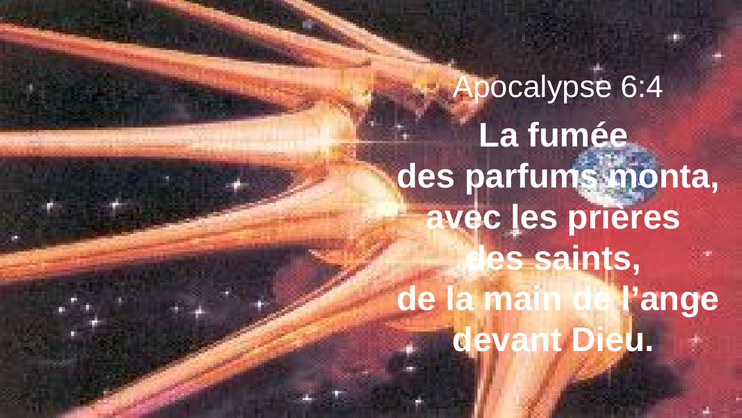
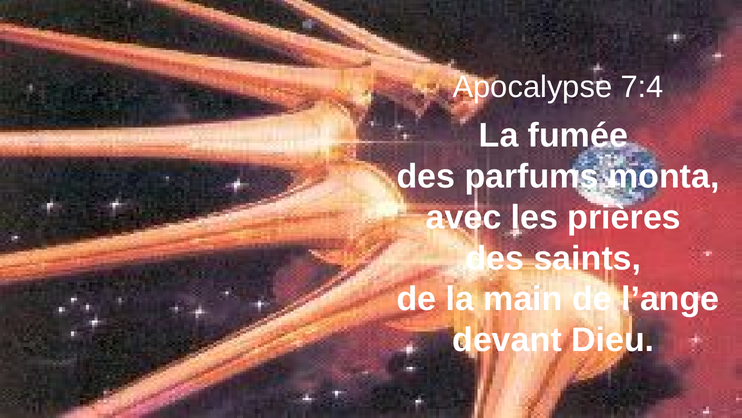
6:4: 6:4 -> 7:4 (642, 87)
